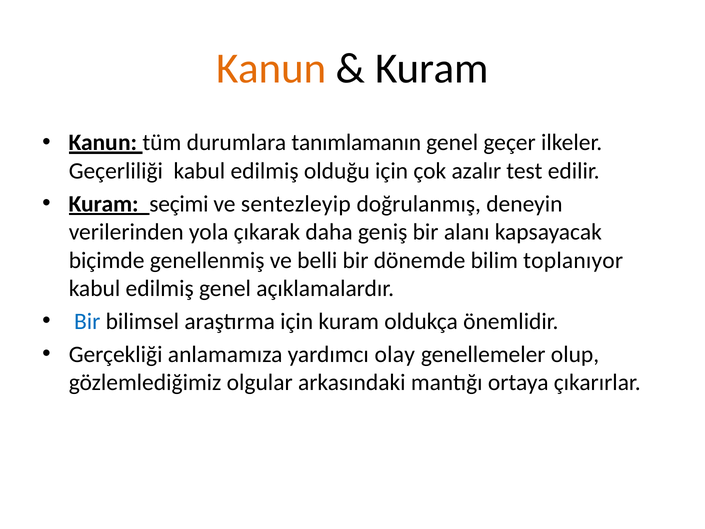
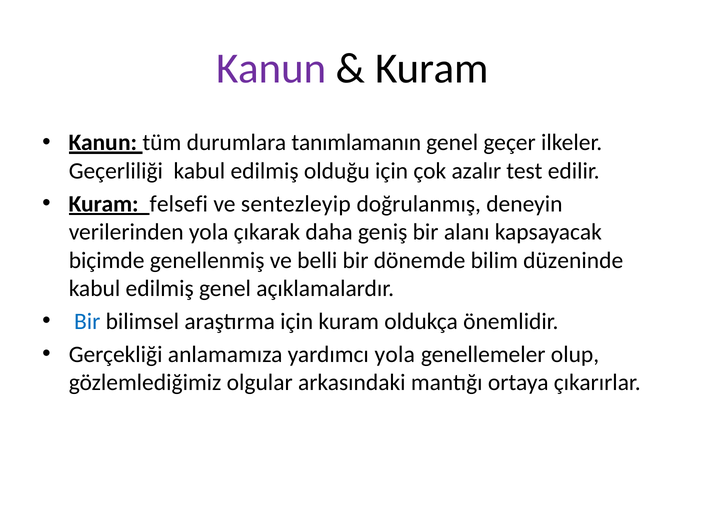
Kanun colour: orange -> purple (271, 68)
seçimi: seçimi -> felsefi (179, 204)
toplanıyor: toplanıyor -> düzeninde (573, 260)
yardımcı olay: olay -> yola (395, 354)
